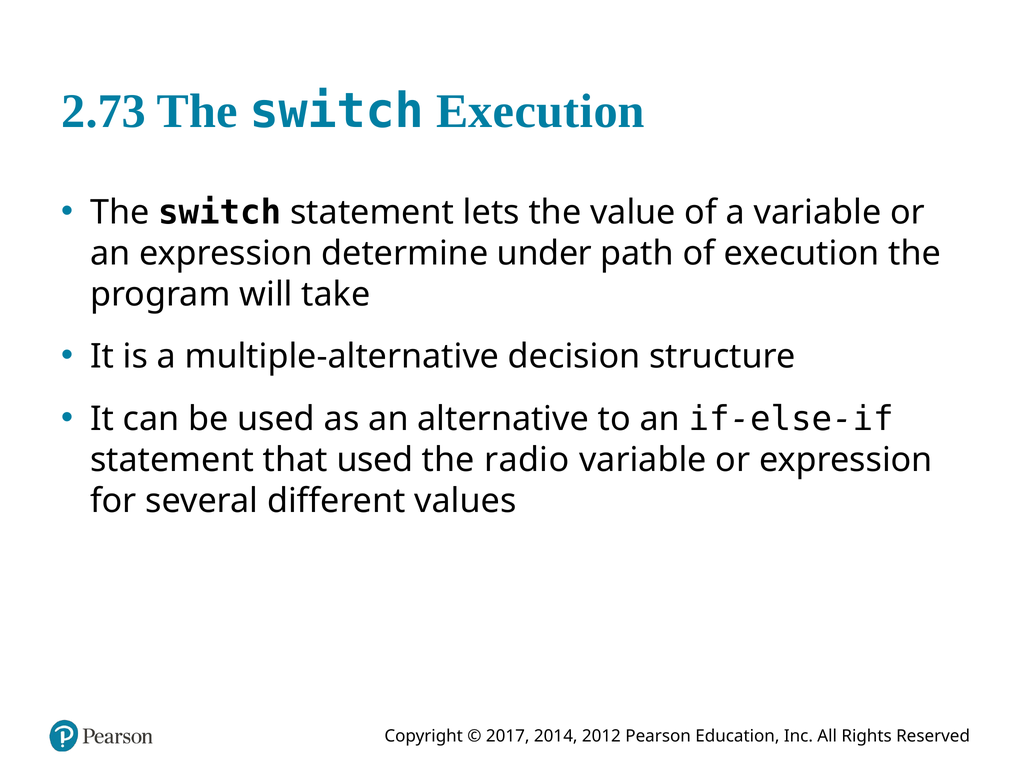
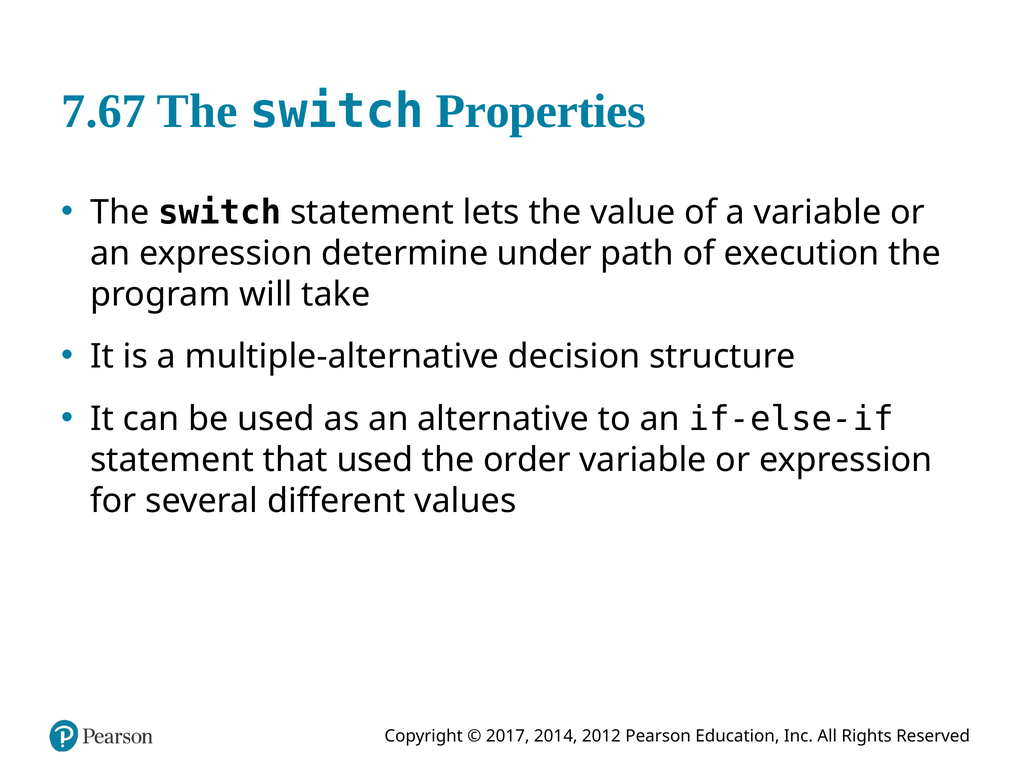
2.73: 2.73 -> 7.67 (104, 111)
switch Execution: Execution -> Properties (541, 111)
radio: radio -> order (527, 460)
